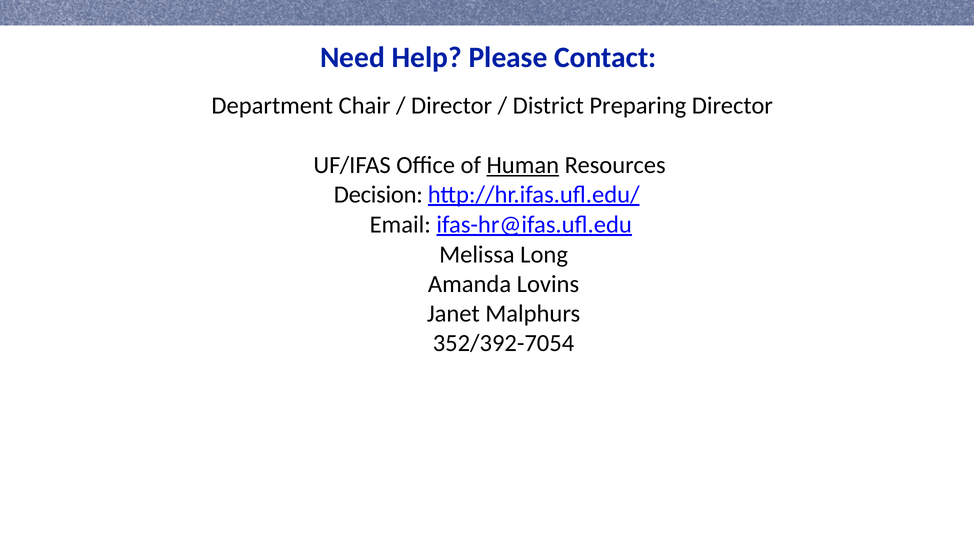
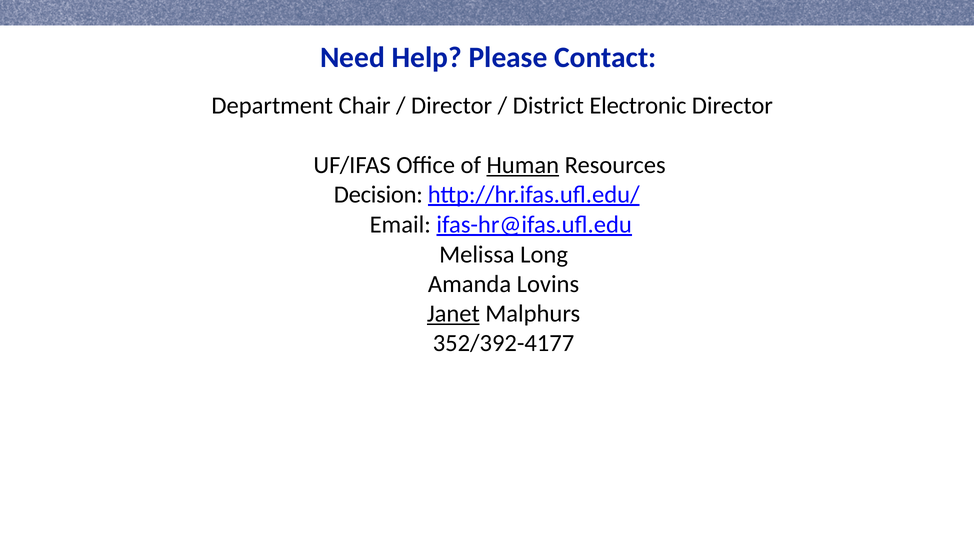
Preparing: Preparing -> Electronic (638, 106)
Janet underline: none -> present (453, 313)
352/392-7054: 352/392-7054 -> 352/392-4177 (503, 343)
